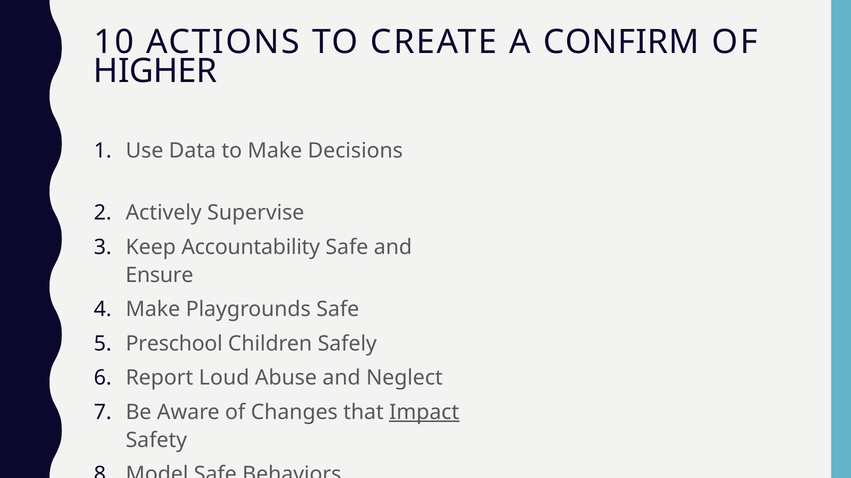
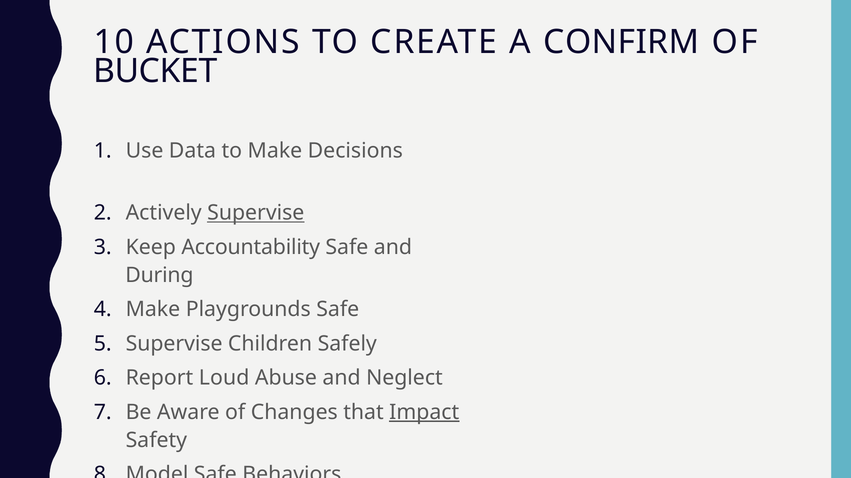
HIGHER: HIGHER -> BUCKET (155, 71)
Supervise underline: none -> present (256, 213)
Ensure: Ensure -> During (159, 276)
Preschool: Preschool -> Supervise (174, 344)
